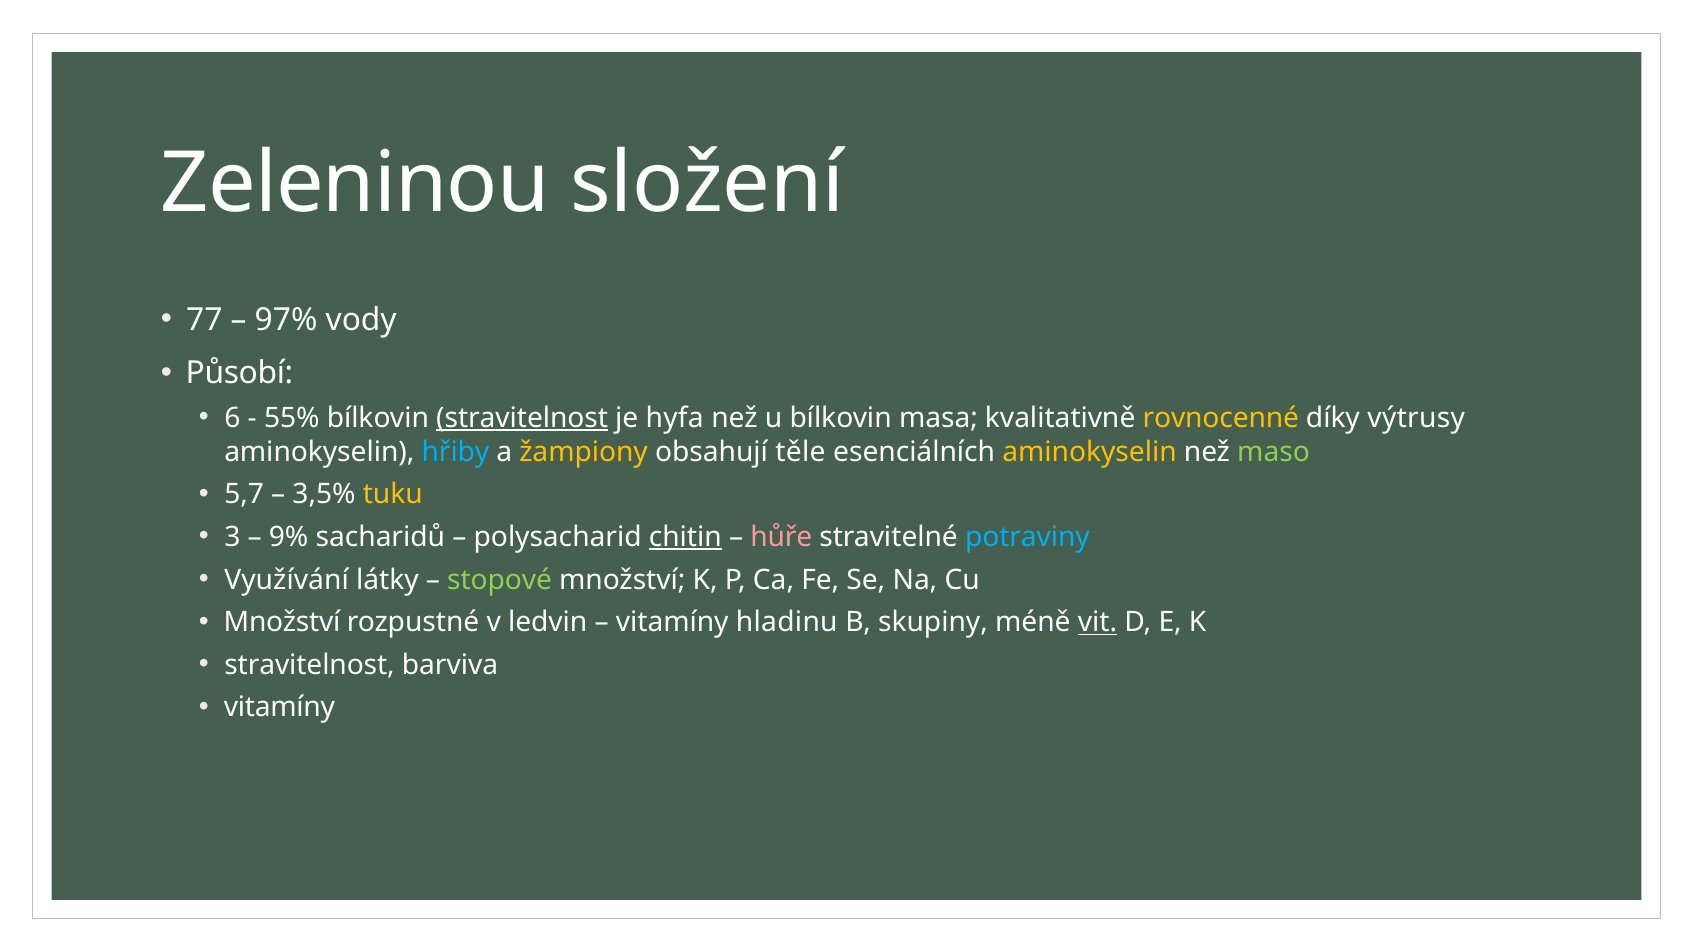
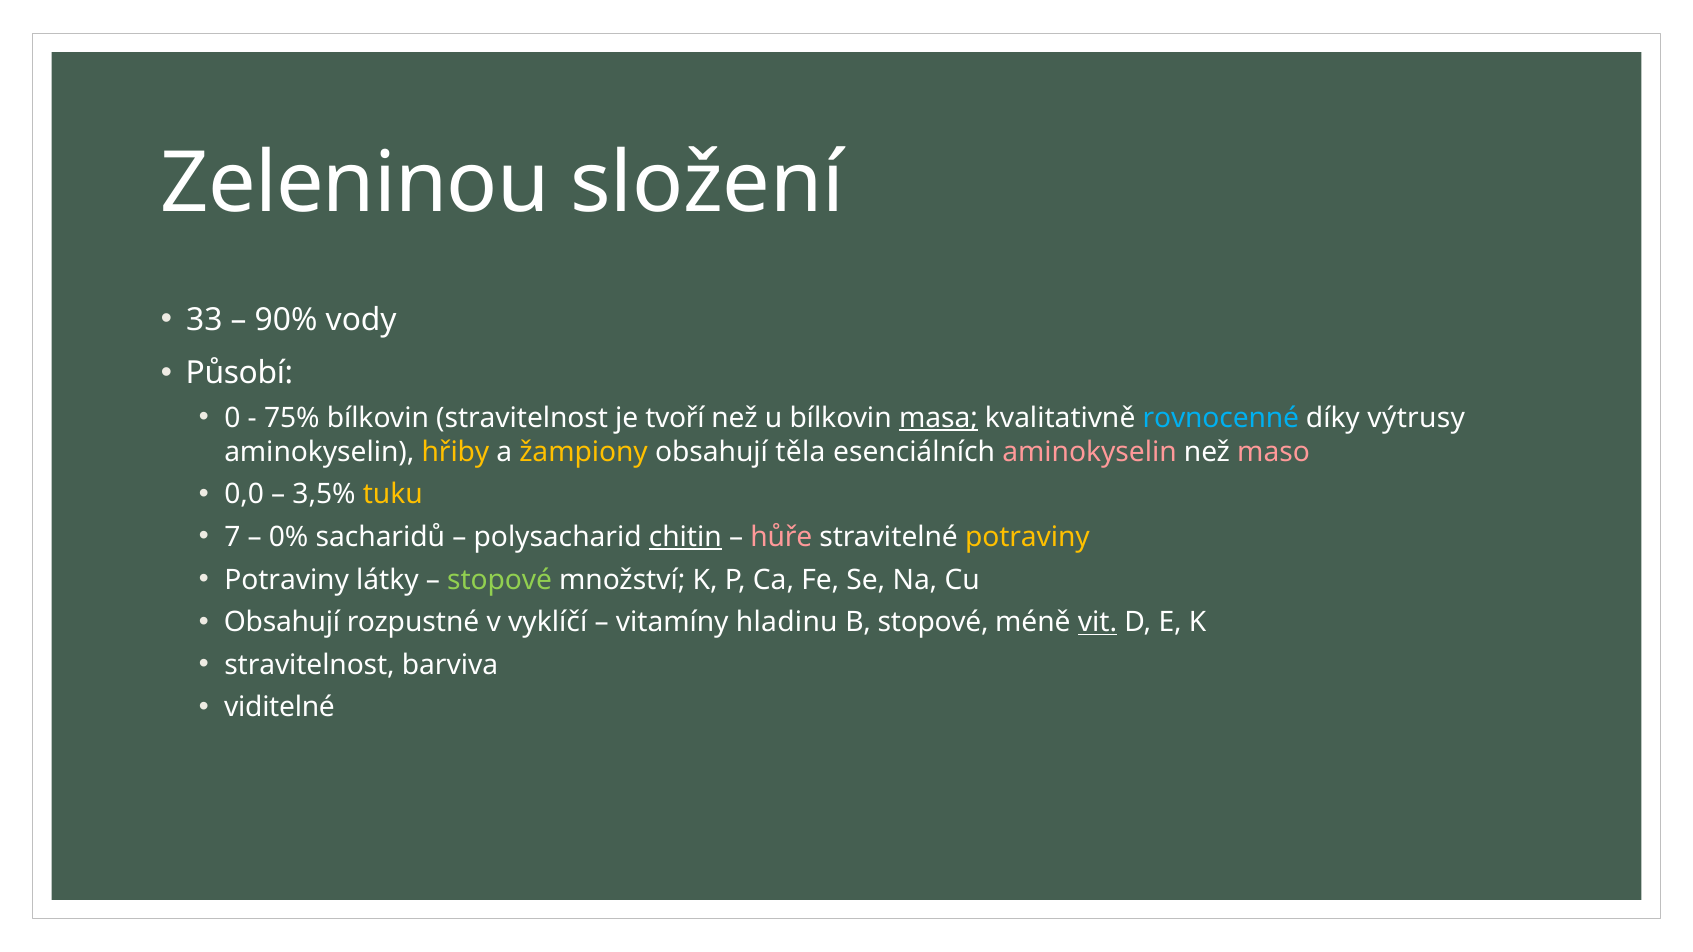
77: 77 -> 33 (204, 320)
97%: 97% -> 90% (286, 320)
6: 6 -> 0 (232, 418)
55%: 55% -> 75% (292, 418)
stravitelnost underline: present -> none (522, 418)
hyfa: hyfa -> tvoří (675, 418)
masa underline: none -> present (938, 418)
rovnocenné colour: yellow -> light blue (1221, 418)
hřiby colour: light blue -> yellow (455, 452)
těle: těle -> těla (800, 452)
aminokyselin colour: yellow -> pink (1090, 452)
maso colour: light green -> pink (1274, 452)
5,7: 5,7 -> 0,0 (244, 495)
3: 3 -> 7 (232, 537)
9%: 9% -> 0% (289, 537)
potraviny colour: light blue -> yellow (1027, 537)
Využívání: Využívání -> Potraviny (287, 580)
Množství: Množství -> Obsahují (282, 623)
ledvin: ledvin -> vyklíčí (548, 623)
B skupiny: skupiny -> stopové (933, 623)
vitamíny: vitamíny -> viditelné (279, 708)
